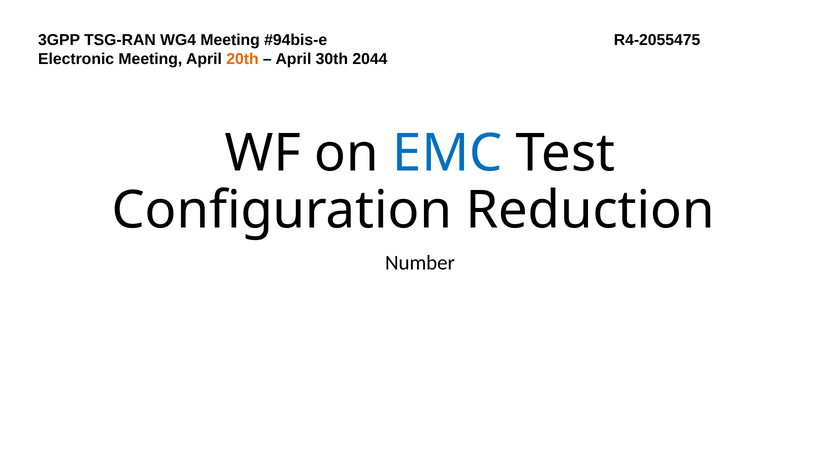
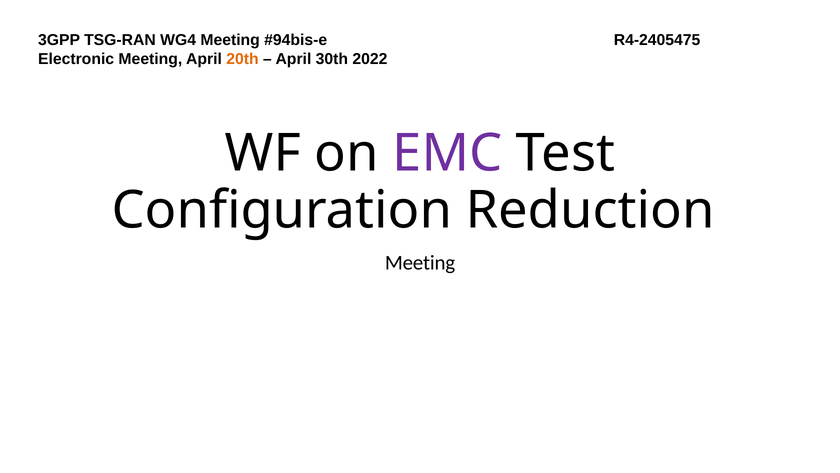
R4-2055475: R4-2055475 -> R4-2405475 (657, 40)
2044: 2044 -> 2022 (370, 59)
EMC colour: blue -> purple (447, 153)
Number: Number -> Meeting (420, 263)
